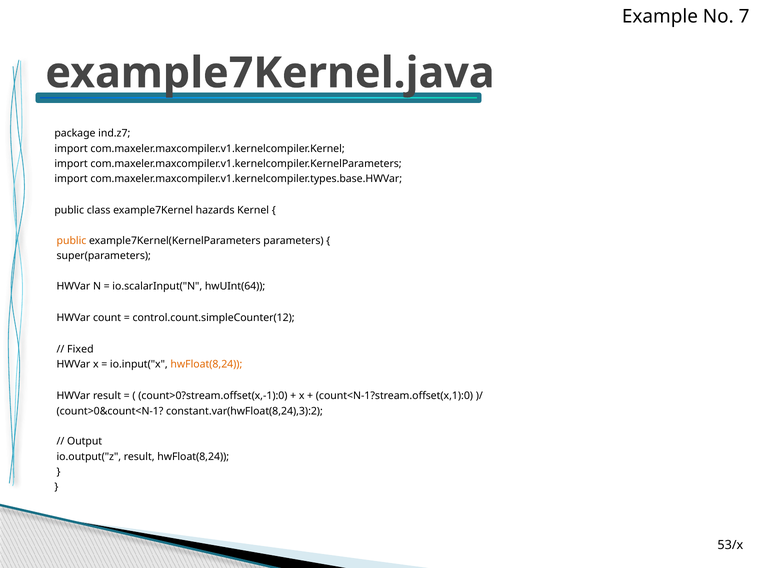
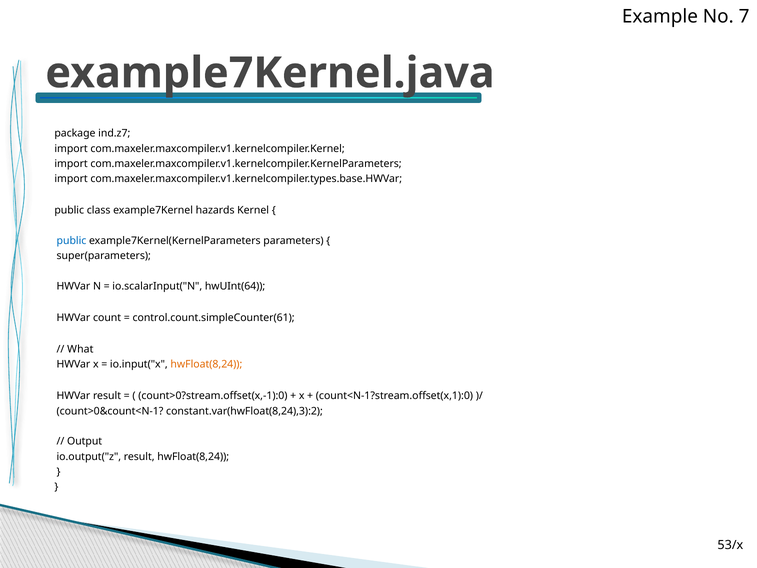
public colour: orange -> blue (71, 241)
control.count.simpleCounter(12: control.count.simpleCounter(12 -> control.count.simpleCounter(61 (214, 318)
Fixed: Fixed -> What (80, 349)
